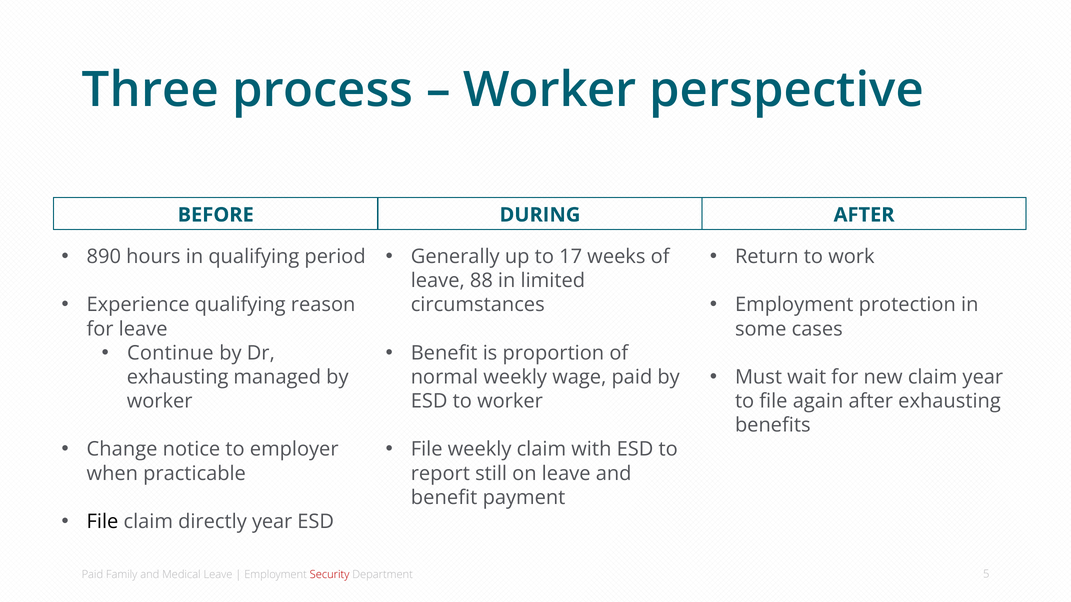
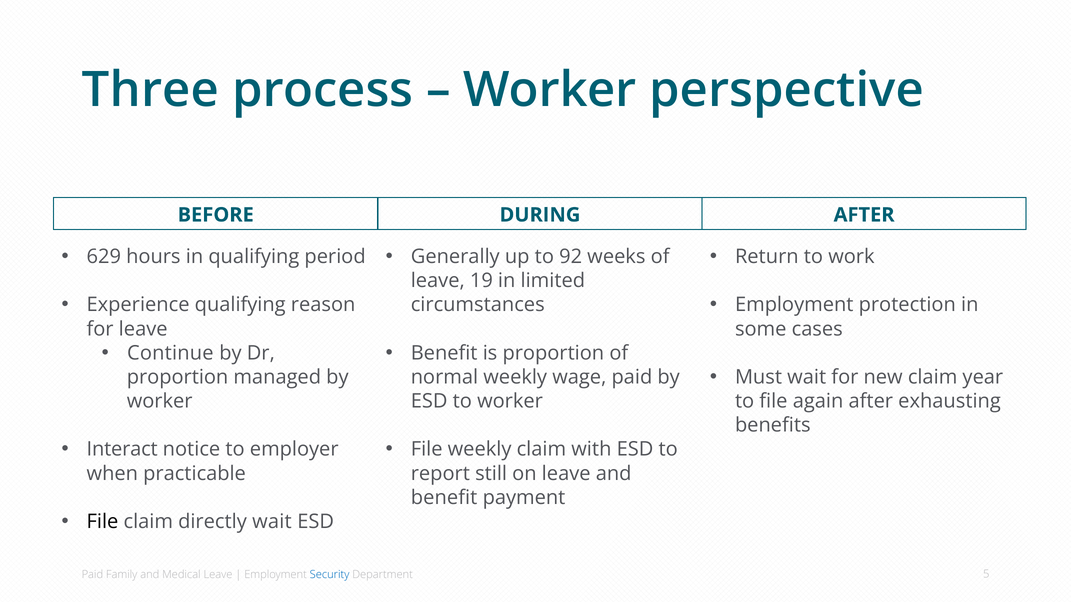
890: 890 -> 629 (104, 257)
17: 17 -> 92 (571, 257)
88: 88 -> 19 (481, 281)
exhausting: exhausting -> proportion (178, 377)
Change: Change -> Interact (122, 450)
directly year: year -> wait (272, 522)
Security colour: red -> blue (330, 575)
